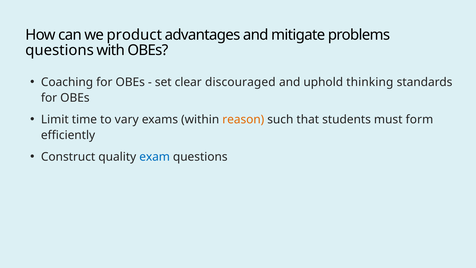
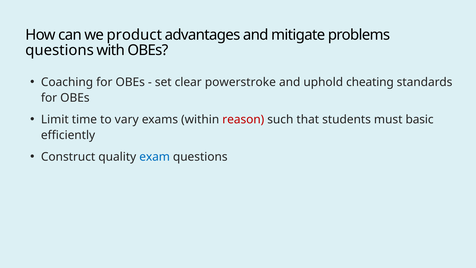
discouraged: discouraged -> powerstroke (240, 82)
thinking: thinking -> cheating (370, 82)
reason colour: orange -> red (243, 120)
form: form -> basic (420, 120)
